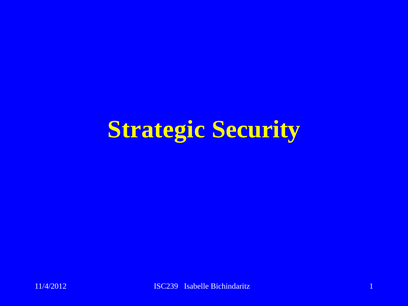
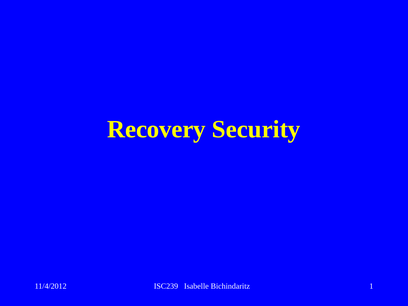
Strategic: Strategic -> Recovery (157, 129)
